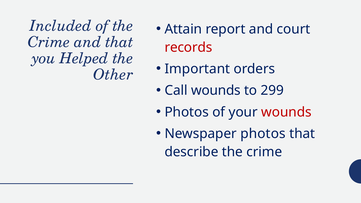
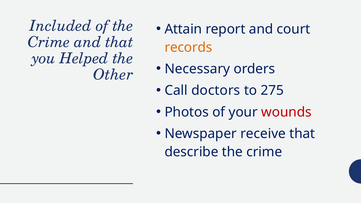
records colour: red -> orange (188, 47)
Important: Important -> Necessary (197, 69)
Call wounds: wounds -> doctors (216, 91)
299: 299 -> 275 (272, 91)
Newspaper photos: photos -> receive (263, 134)
